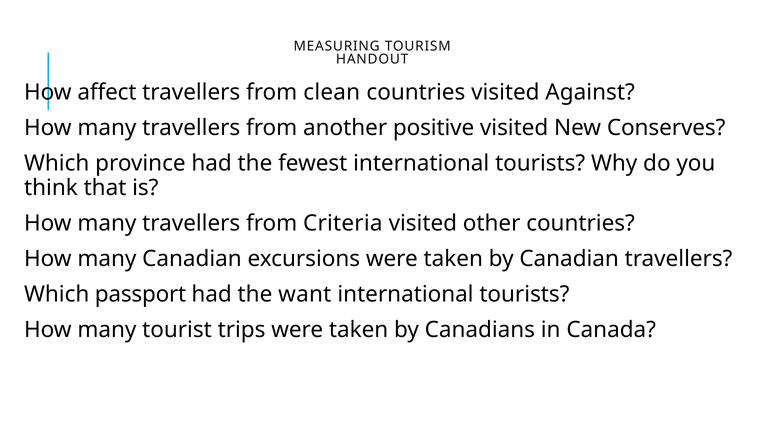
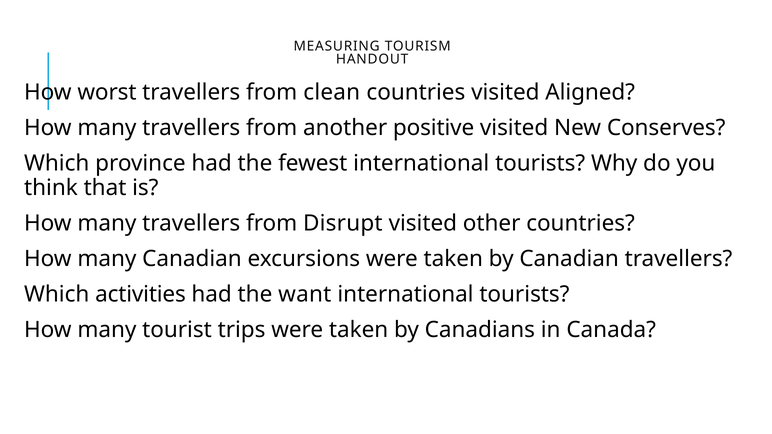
affect: affect -> worst (107, 92)
Against: Against -> Aligned (590, 92)
Criteria: Criteria -> Disrupt (343, 223)
passport: passport -> activities (141, 294)
